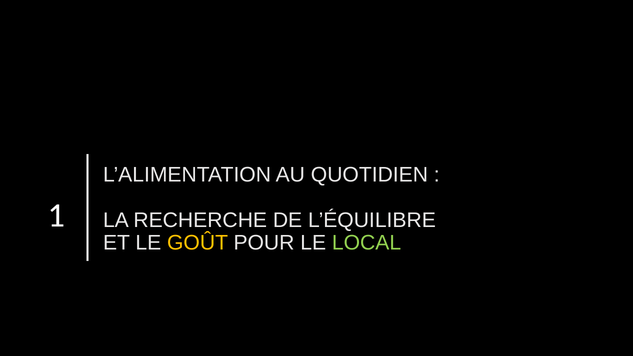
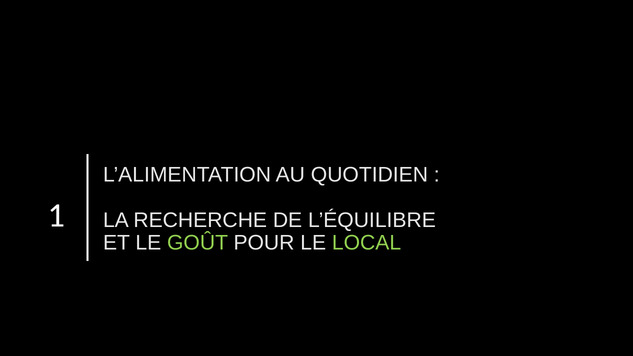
GOÛT colour: yellow -> light green (198, 243)
